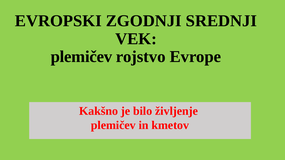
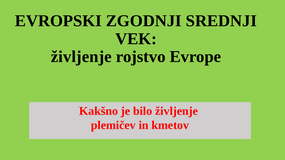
plemičev: plemičev -> življenje (81, 57)
